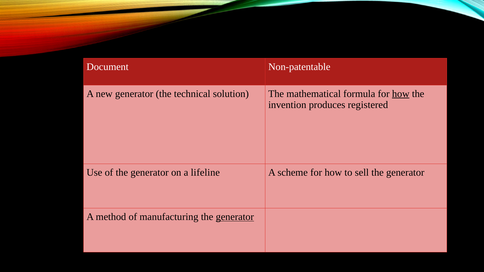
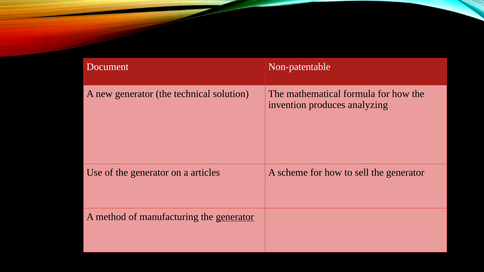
how underline: present -> none (401, 94)
registered: registered -> analyzing (368, 105)
lifeline: lifeline -> articles (205, 173)
